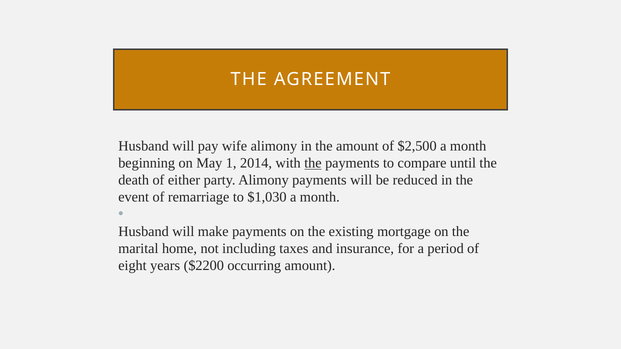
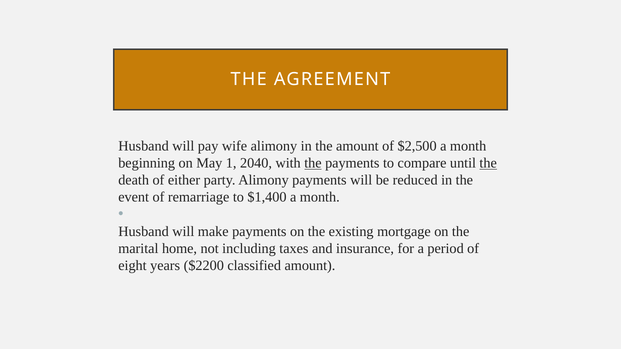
2014: 2014 -> 2040 (256, 163)
the underline: none -> present (488, 163)
$1,030: $1,030 -> $1,400 (267, 197)
occurring: occurring -> classified (254, 266)
